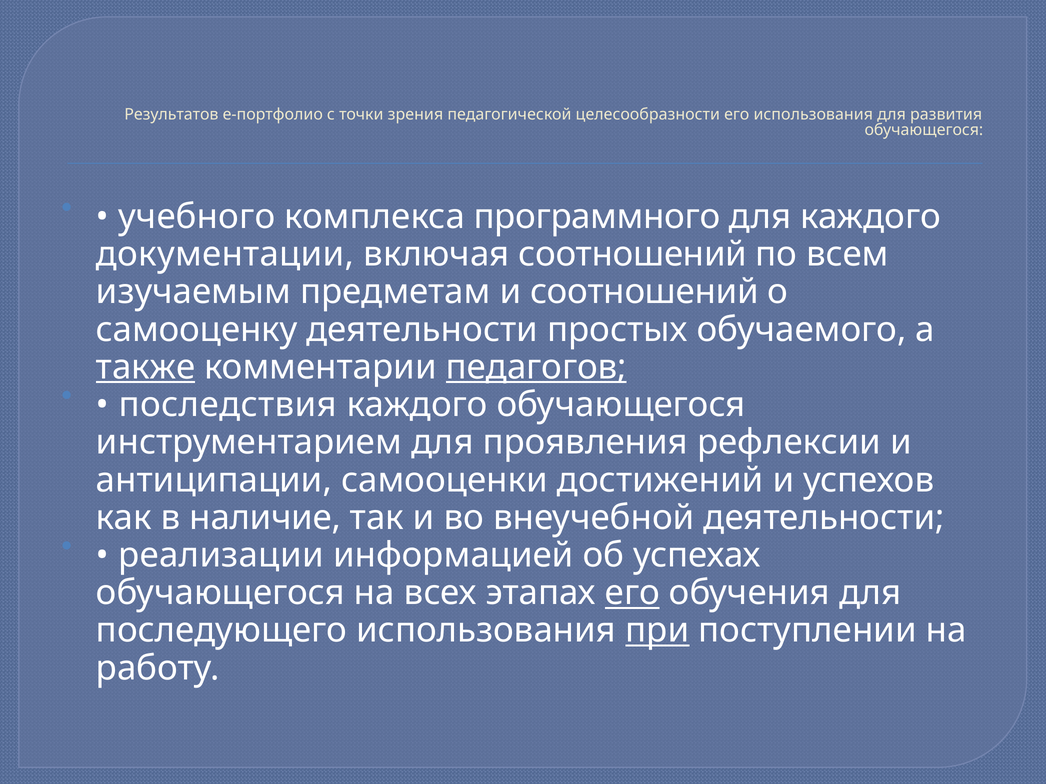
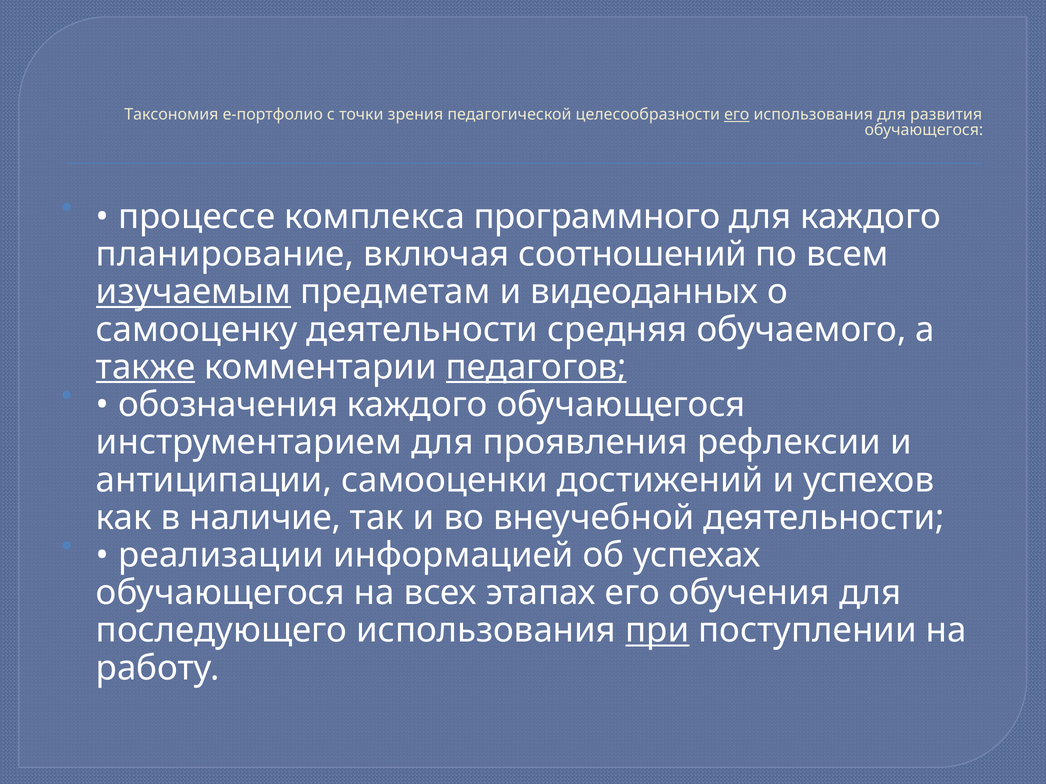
Результатов: Результатов -> Таксономия (171, 115)
его underline: none -> present (737, 115)
учебного: учебного -> процессе (197, 217)
документации: документации -> планирование (225, 254)
изучаемым underline: none -> present (194, 292)
и соотношений: соотношений -> видеоданных (644, 292)
простых: простых -> средняя (617, 330)
последствия: последствия -> обозначения (228, 405)
его underline: present -> none (632, 593)
